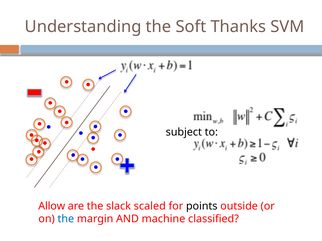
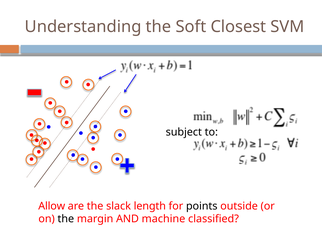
Thanks: Thanks -> Closest (238, 27)
scaled: scaled -> length (150, 206)
the colour: blue -> black (66, 219)
